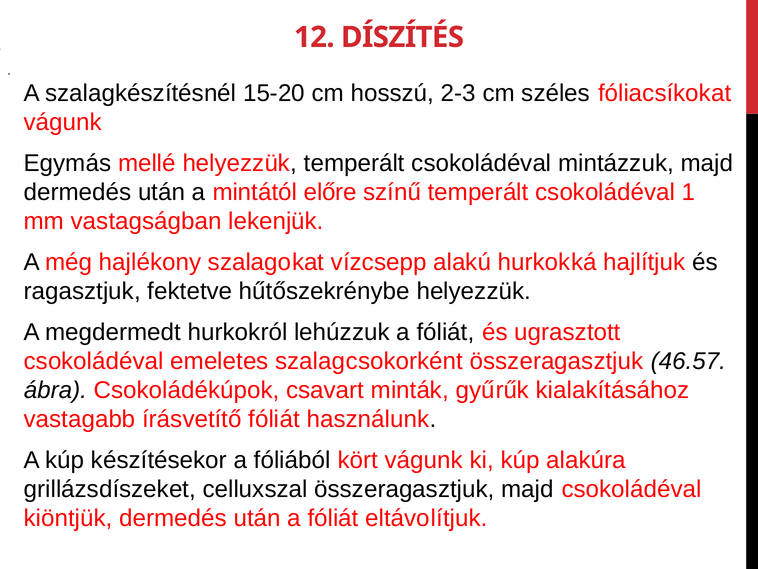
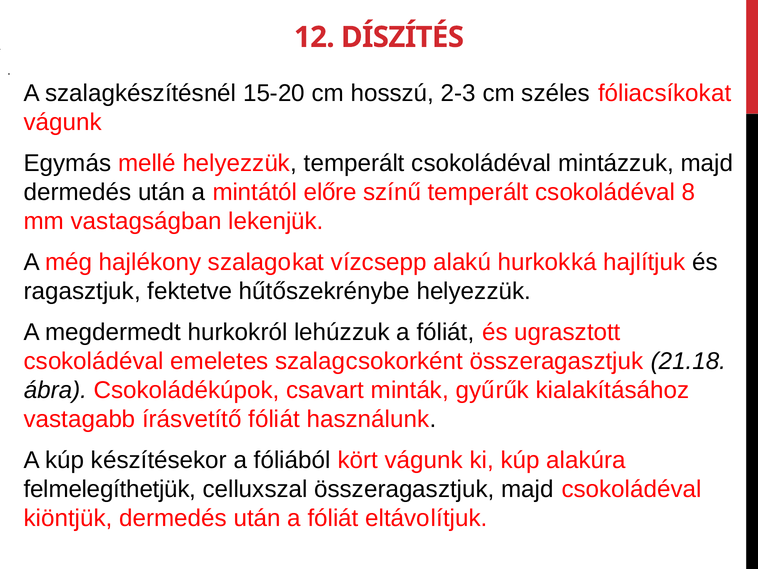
1: 1 -> 8 (689, 192)
46.57: 46.57 -> 21.18 (688, 361)
grillázsdíszeket: grillázsdíszeket -> felmelegíthetjük (110, 489)
